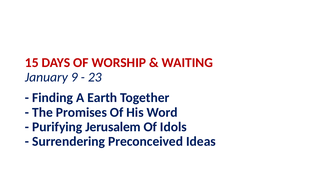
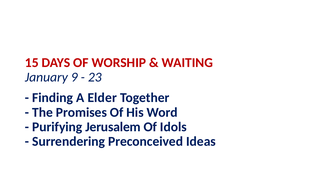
Earth: Earth -> Elder (102, 98)
